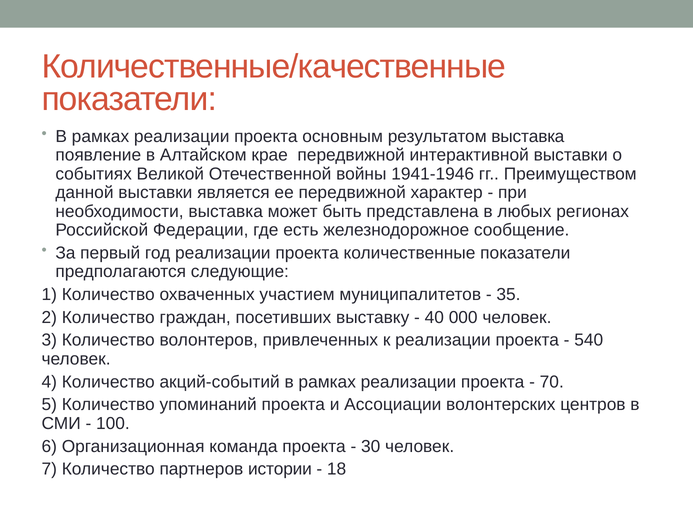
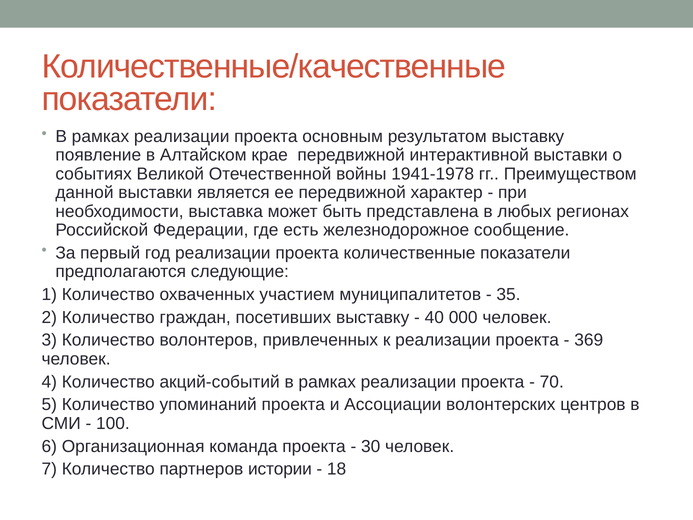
результатом выставка: выставка -> выставку (528, 136)
1941-1946: 1941-1946 -> 1941-1978 (433, 174)
540: 540 -> 369 (589, 340)
